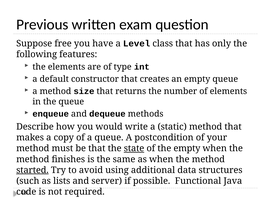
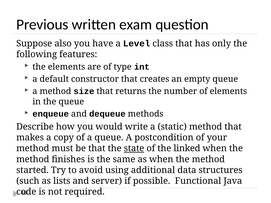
free: free -> also (63, 44)
the empty: empty -> linked (187, 149)
started underline: present -> none (32, 170)
